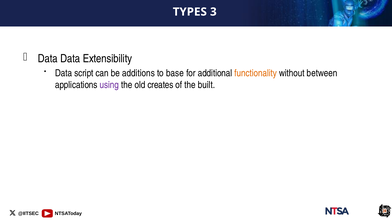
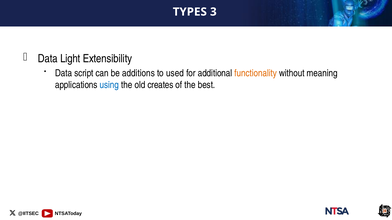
Data Data: Data -> Light (70, 59)
base: base -> used (175, 73)
between: between -> meaning (322, 73)
using colour: purple -> blue (109, 85)
built: built -> best (207, 85)
